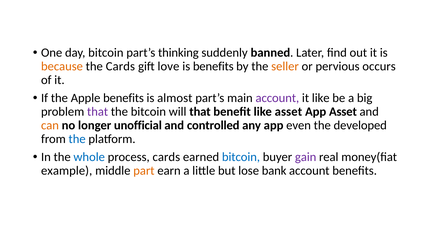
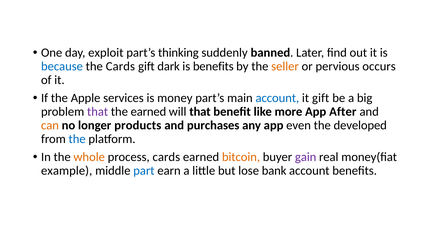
day bitcoin: bitcoin -> exploit (106, 53)
because colour: orange -> blue (62, 66)
love: love -> dark (169, 66)
Apple benefits: benefits -> services (123, 98)
almost: almost -> money (175, 98)
account colour: purple -> blue (277, 98)
it like: like -> gift (321, 98)
the bitcoin: bitcoin -> earned (148, 112)
like asset: asset -> more (288, 112)
App Asset: Asset -> After (343, 112)
unofficial: unofficial -> products (138, 125)
controlled: controlled -> purchases (213, 125)
whole colour: blue -> orange (89, 157)
bitcoin colour: blue -> orange (241, 157)
part colour: orange -> blue (144, 171)
